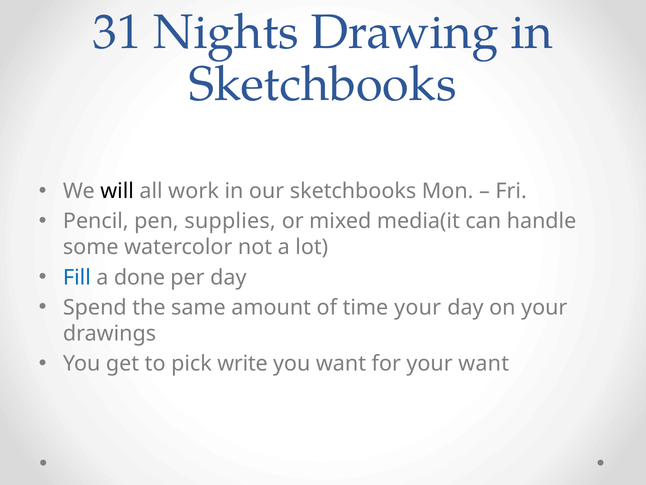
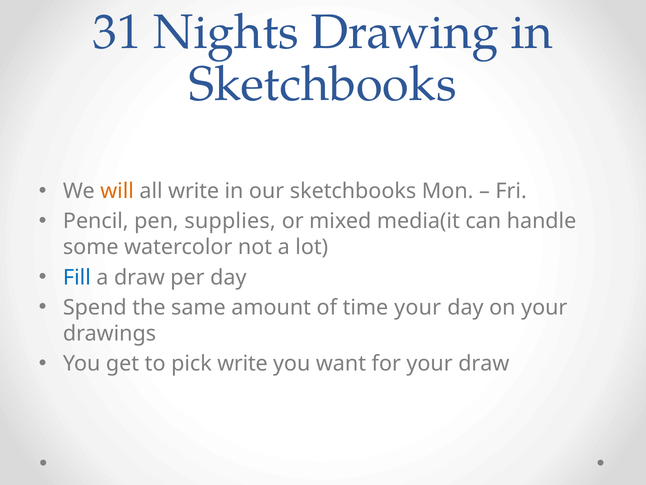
will colour: black -> orange (117, 191)
all work: work -> write (194, 191)
a done: done -> draw (139, 277)
your want: want -> draw (484, 363)
